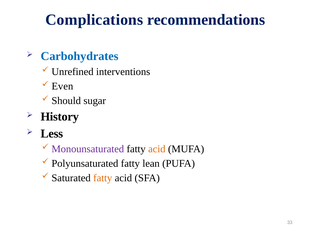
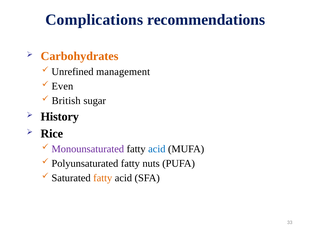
Carbohydrates colour: blue -> orange (80, 56)
interventions: interventions -> management (123, 72)
Should: Should -> British (66, 101)
Less: Less -> Rice (52, 134)
acid colour: orange -> blue (157, 149)
lean: lean -> nuts (151, 164)
